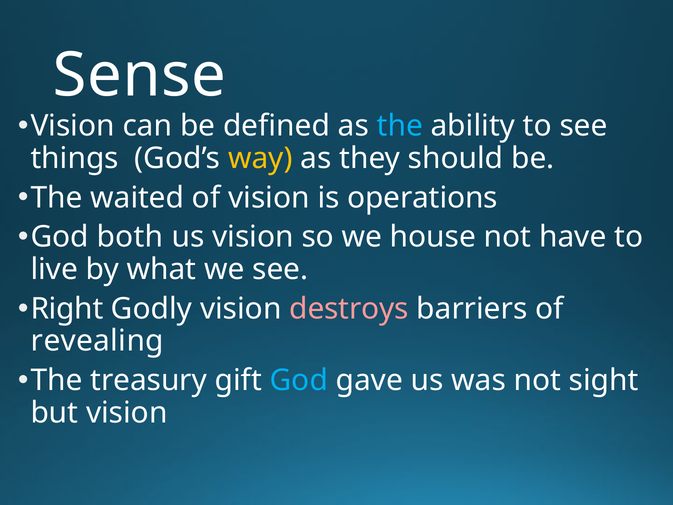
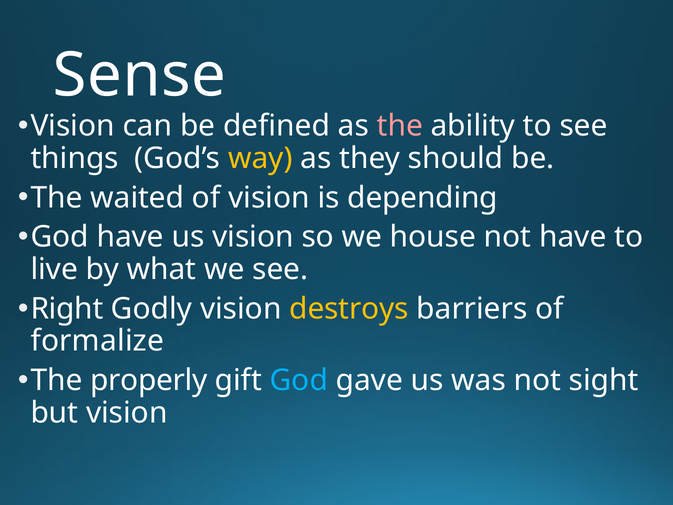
the colour: light blue -> pink (400, 126)
operations: operations -> depending (423, 198)
God both: both -> have (130, 237)
destroys colour: pink -> yellow (349, 309)
revealing: revealing -> formalize (97, 341)
treasury: treasury -> properly (149, 380)
